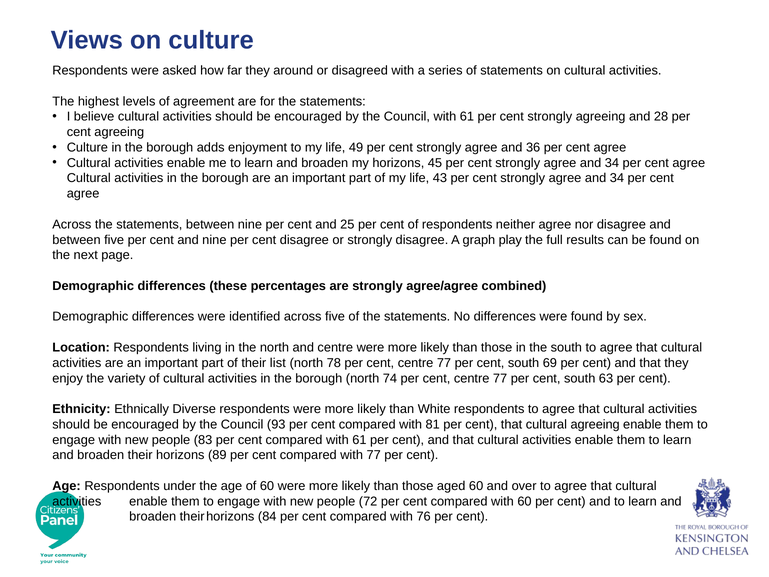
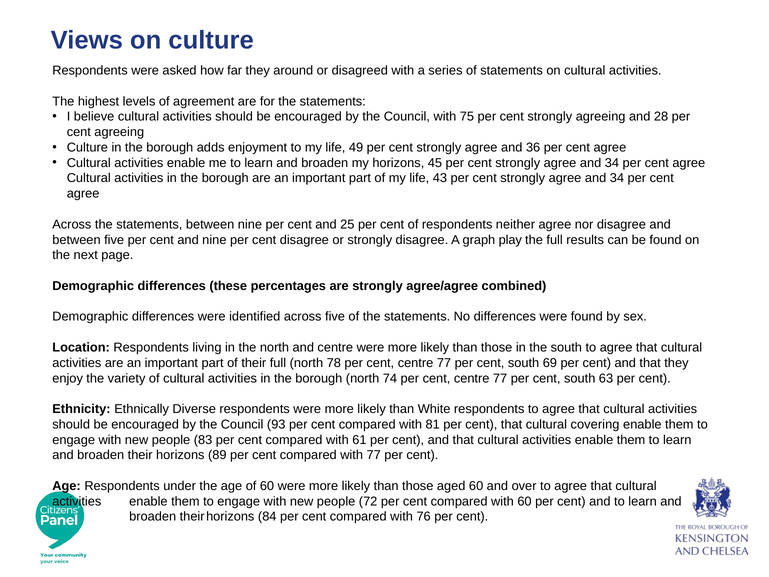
Council with 61: 61 -> 75 (467, 117)
their list: list -> full (278, 363)
cultural agreeing: agreeing -> covering (595, 424)
